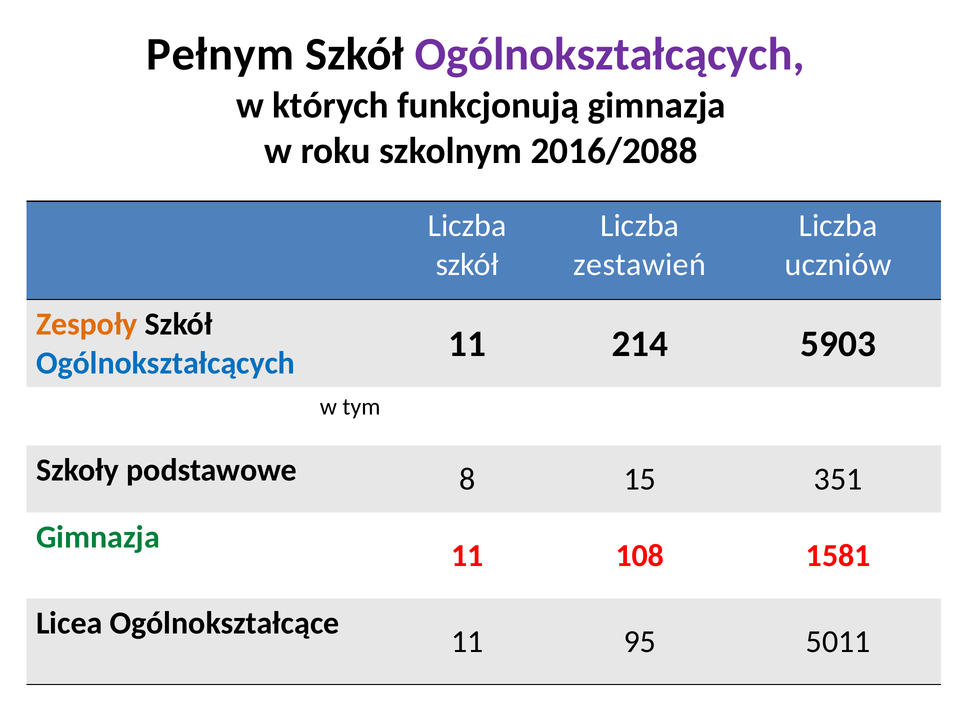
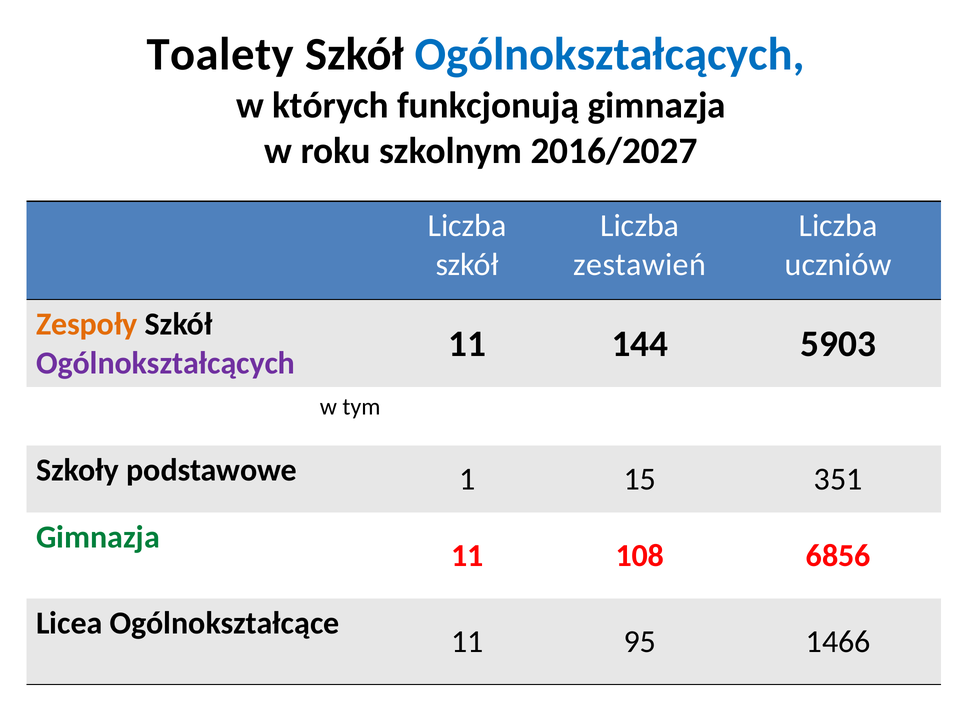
Pełnym: Pełnym -> Toalety (220, 54)
Ogólnokształcących colour: purple -> blue (610, 54)
2016/2088: 2016/2088 -> 2016/2027 (614, 151)
214: 214 -> 144 (640, 344)
Ogólnokształcących colour: blue -> purple (166, 363)
8: 8 -> 1 (467, 479)
1581: 1581 -> 6856 (838, 556)
5011: 5011 -> 1466 (838, 642)
